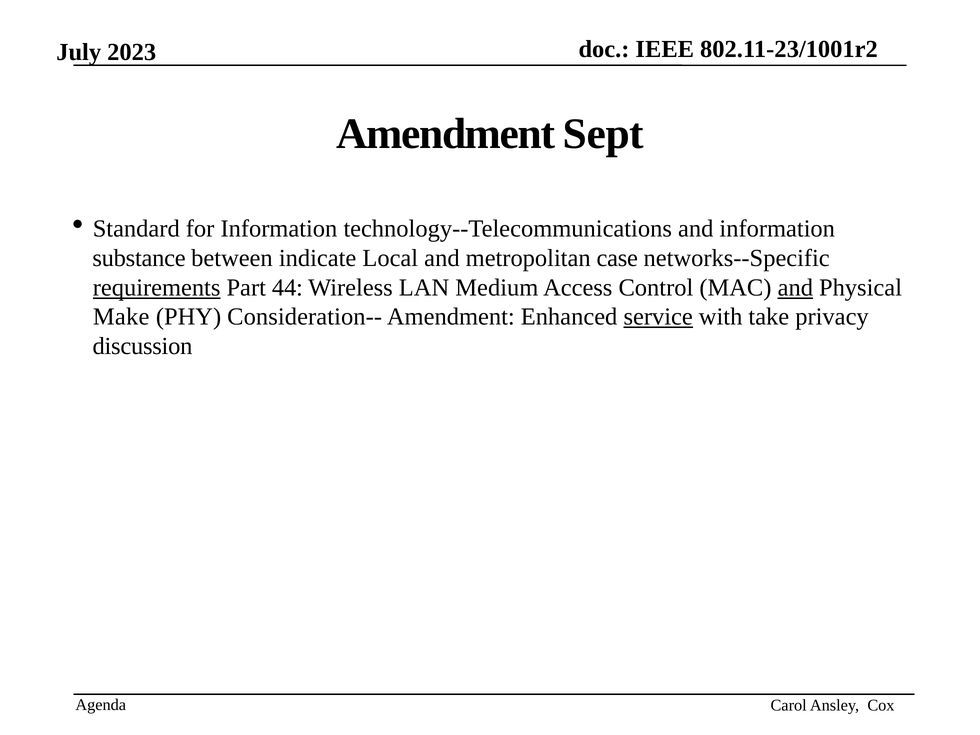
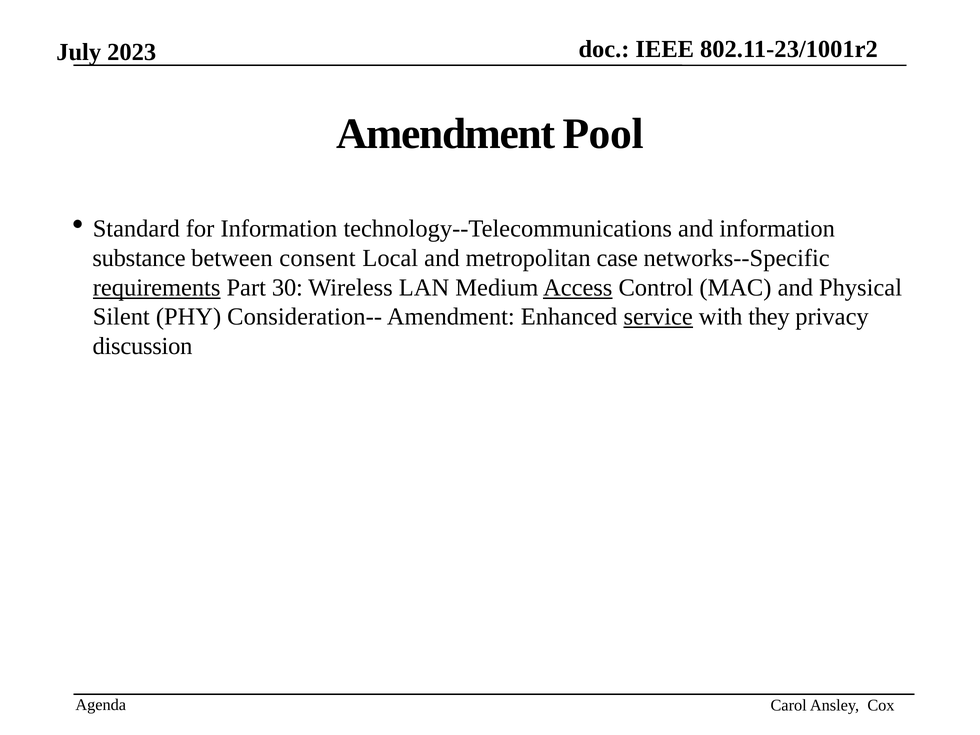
Sept: Sept -> Pool (603, 134)
indicate: indicate -> consent (317, 258)
44: 44 -> 30 (287, 287)
Access underline: none -> present (578, 287)
and underline: present -> none (795, 287)
Make: Make -> Silent (121, 317)
take: take -> they (769, 317)
